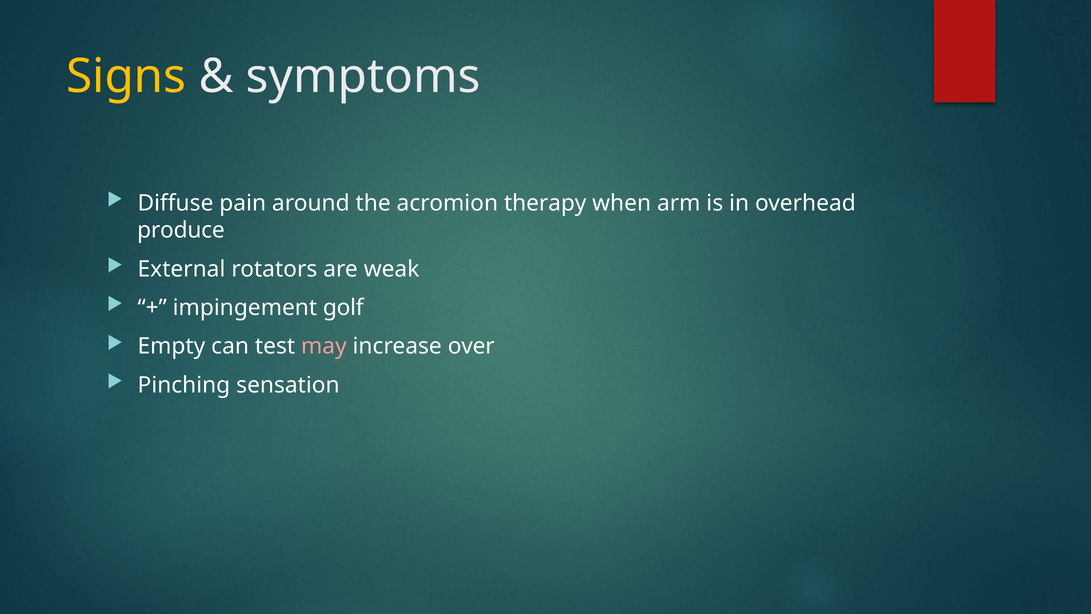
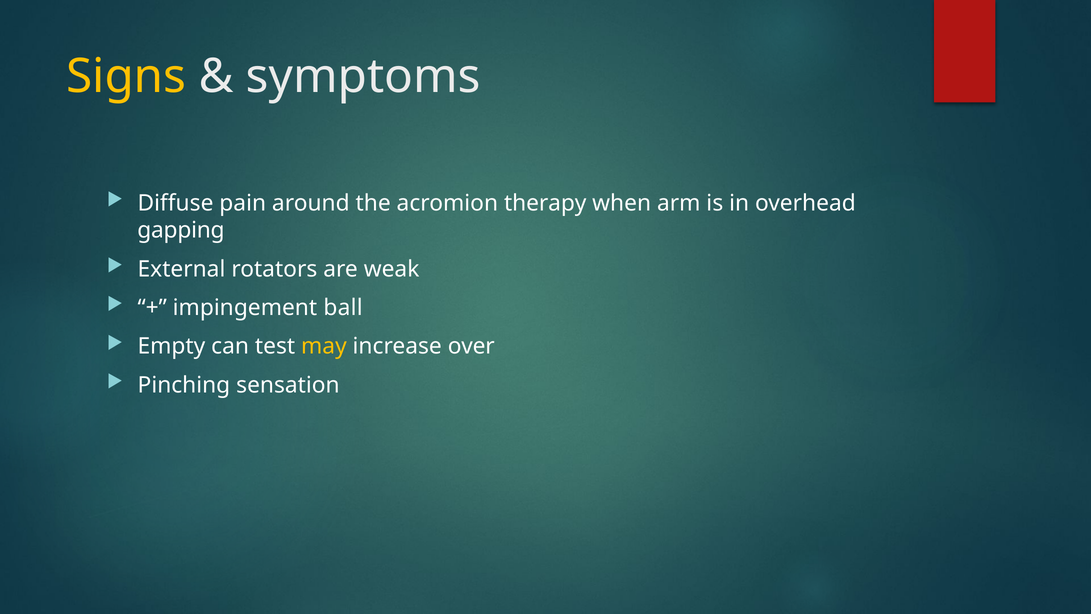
produce: produce -> gapping (181, 230)
golf: golf -> ball (343, 308)
may colour: pink -> yellow (324, 346)
